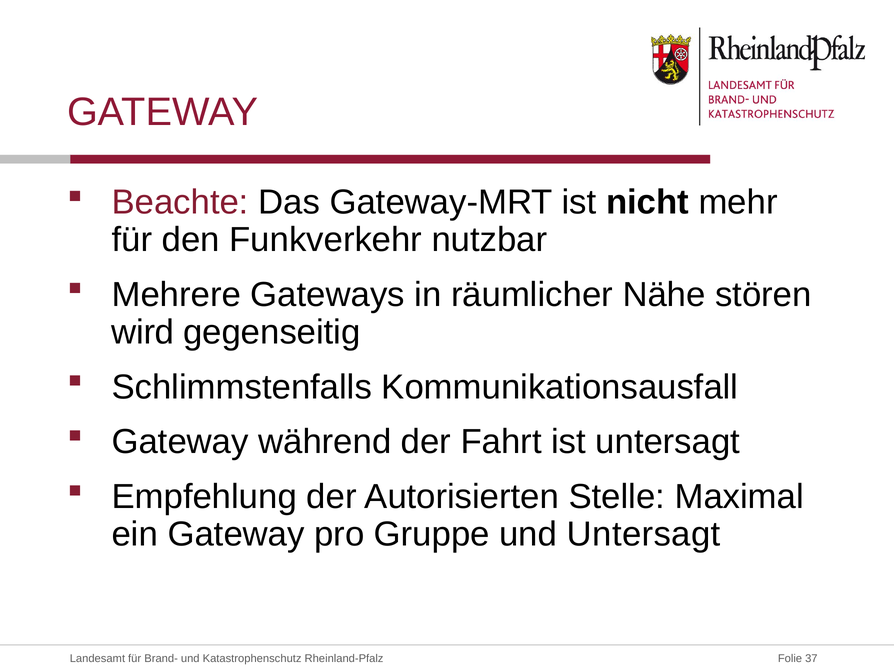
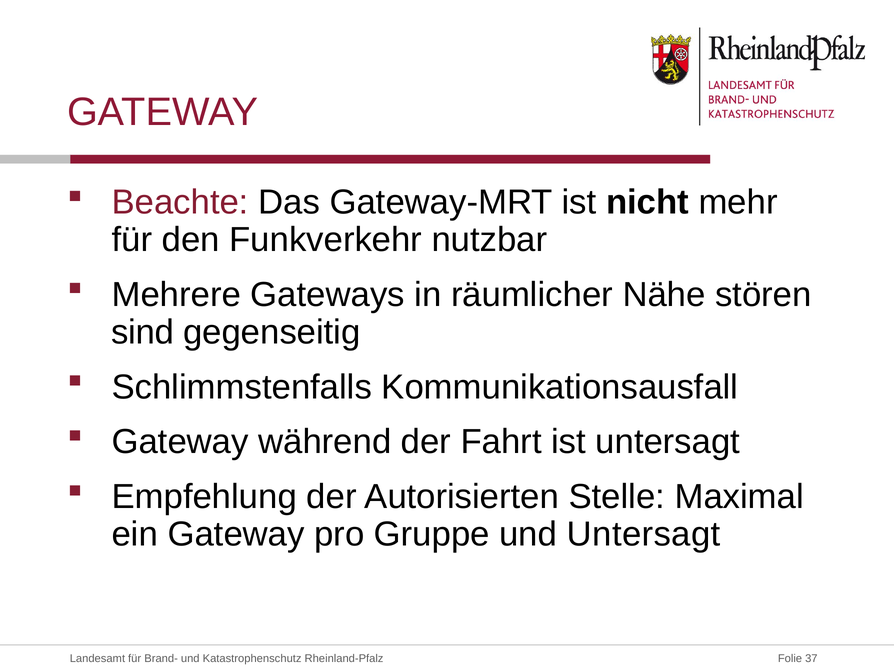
wird: wird -> sind (143, 332)
